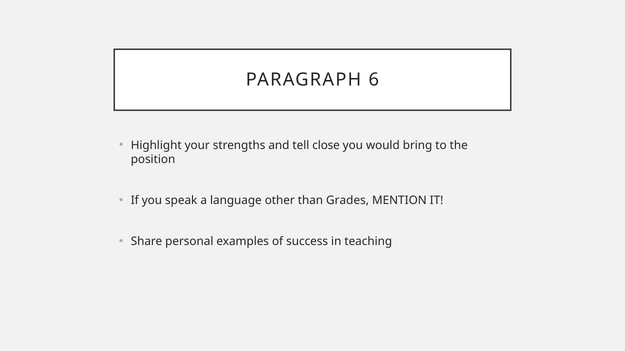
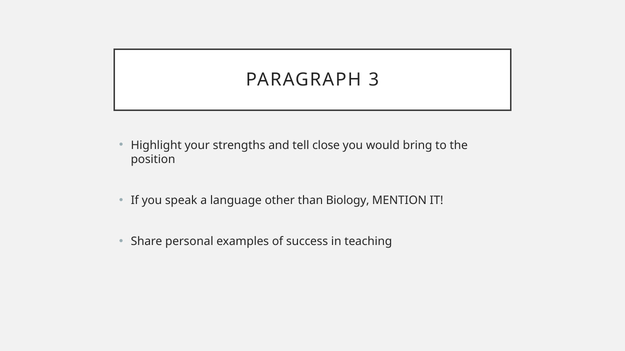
6: 6 -> 3 (374, 80)
Grades: Grades -> Biology (348, 201)
